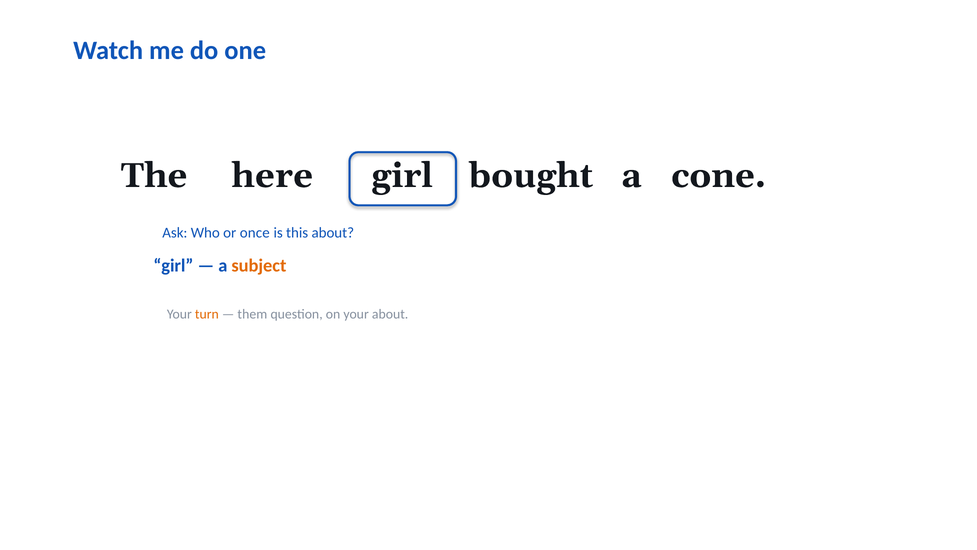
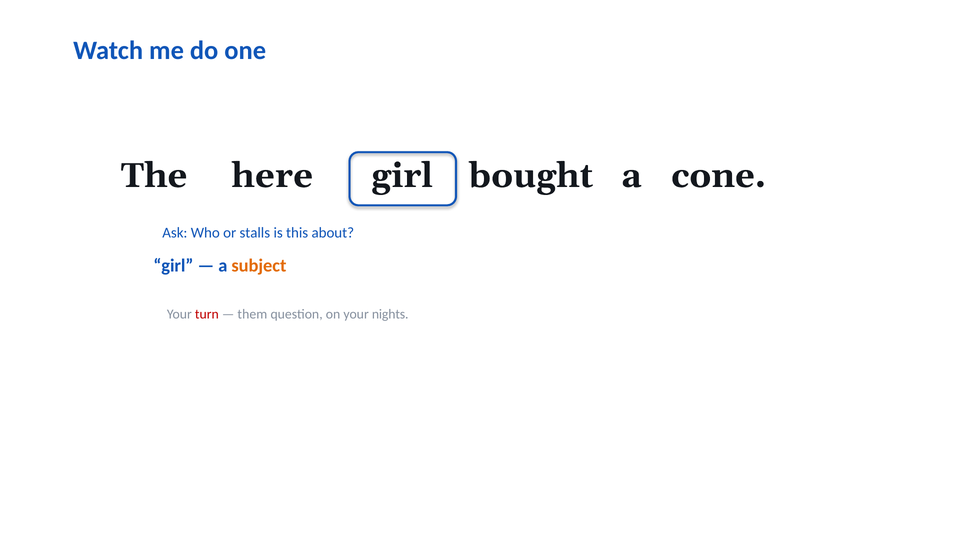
once: once -> stalls (255, 233)
turn colour: orange -> red (207, 314)
your about: about -> nights (390, 314)
